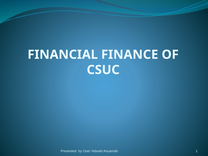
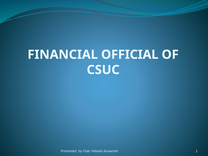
FINANCIAL FINANCE: FINANCE -> OFFICIAL (130, 55)
